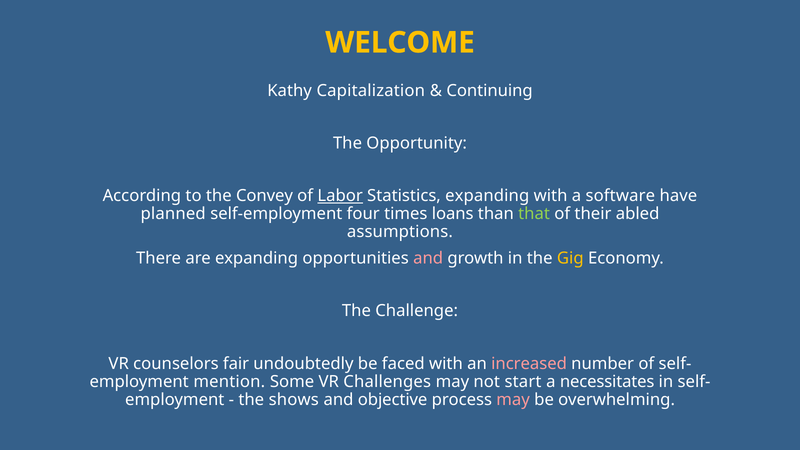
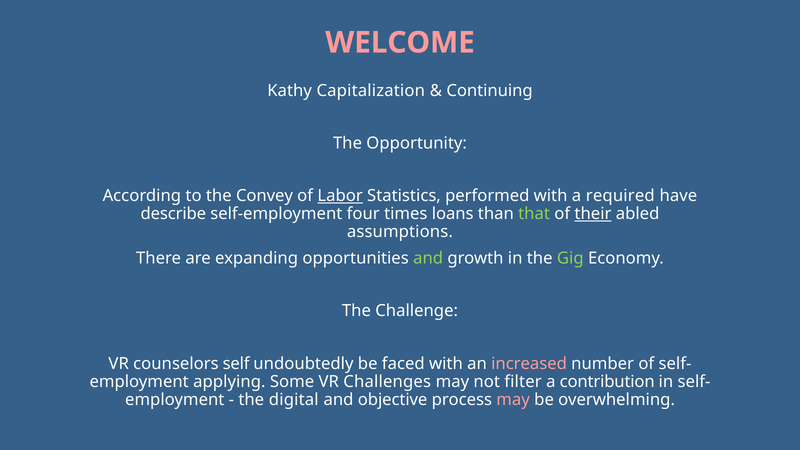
WELCOME colour: yellow -> pink (400, 43)
Statistics expanding: expanding -> performed (487, 196)
software: software -> required (620, 196)
planned: planned -> describe (173, 214)
their underline: none -> present (593, 214)
and colour: pink -> light green (428, 258)
Gig colour: yellow -> light green (570, 258)
fair: fair -> self (236, 364)
mention: mention -> applying (229, 382)
start: start -> filter (523, 382)
necessitates: necessitates -> contribution (607, 382)
shows: shows -> digital (294, 400)
